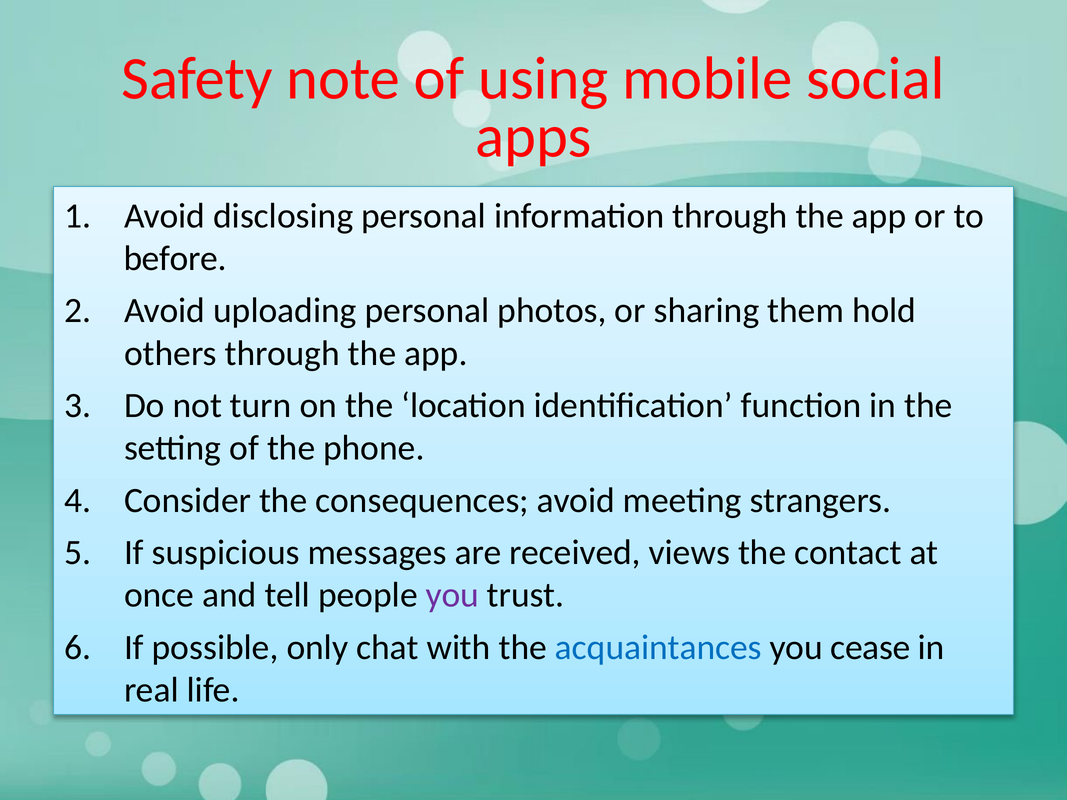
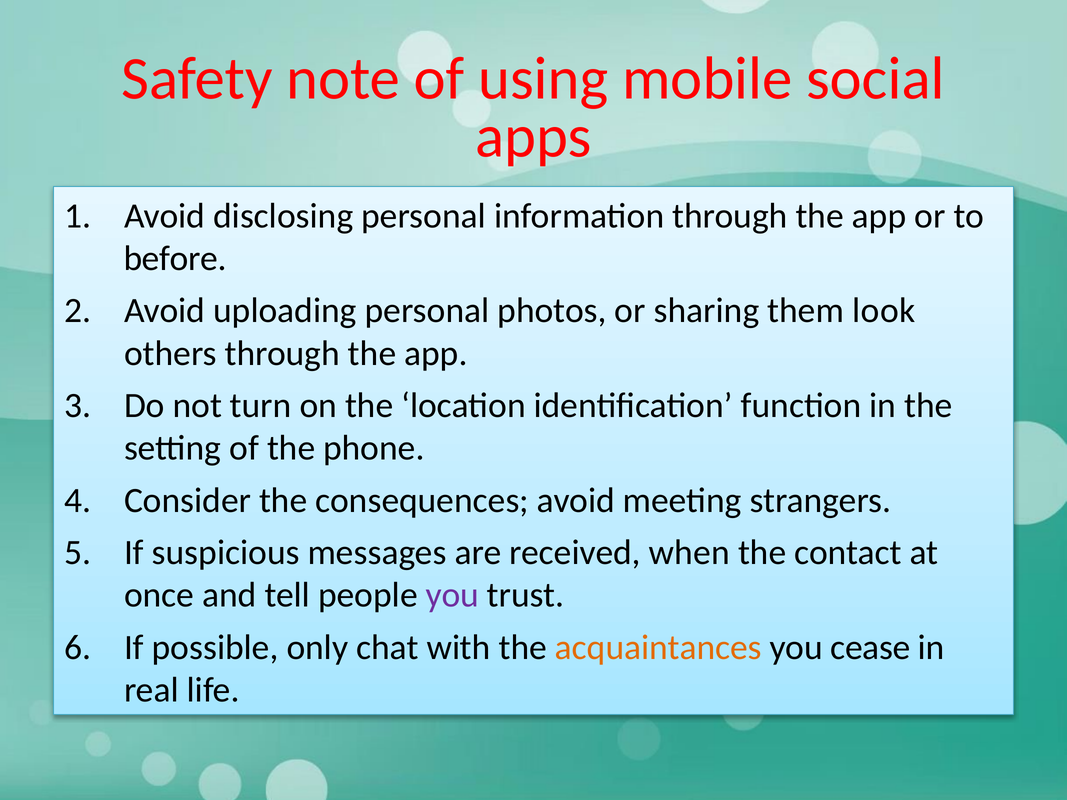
hold: hold -> look (884, 311)
views: views -> when (689, 553)
acquaintances colour: blue -> orange (658, 647)
